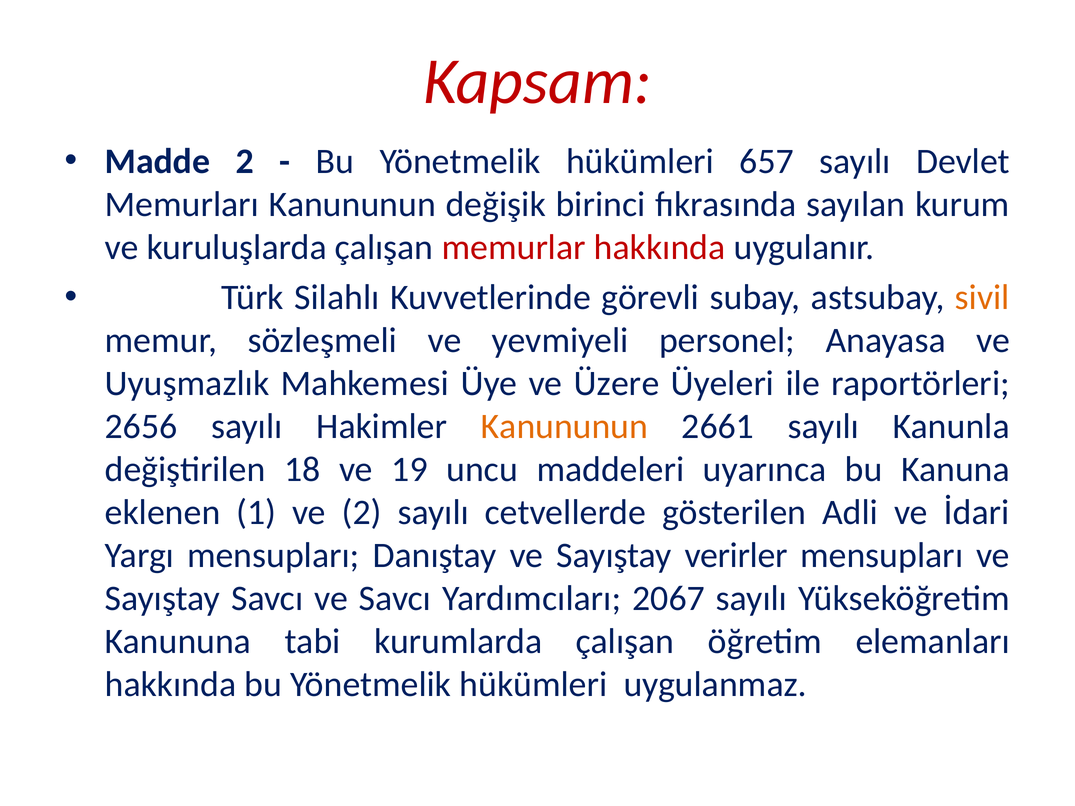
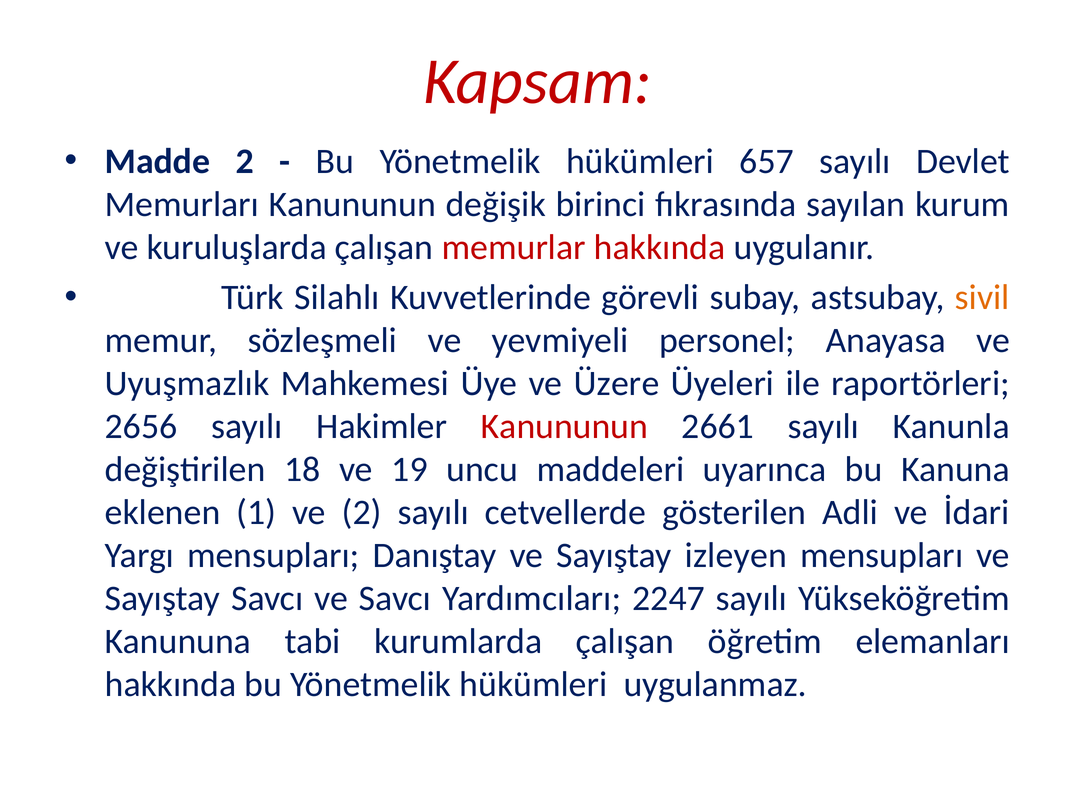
Kanununun colour: orange -> red (564, 427)
verirler: verirler -> izleyen (736, 556)
2067: 2067 -> 2247 (669, 599)
